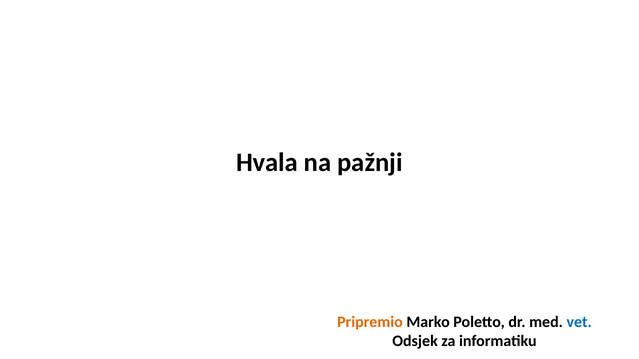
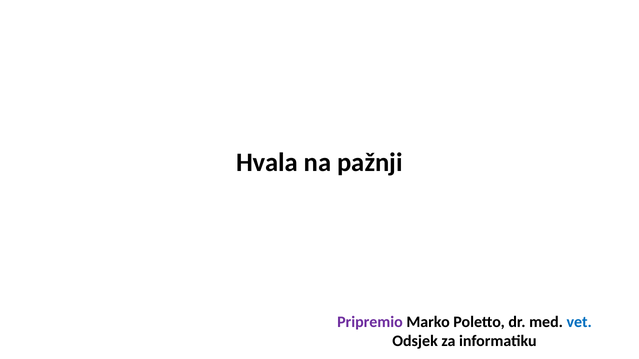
Pripremio colour: orange -> purple (370, 322)
